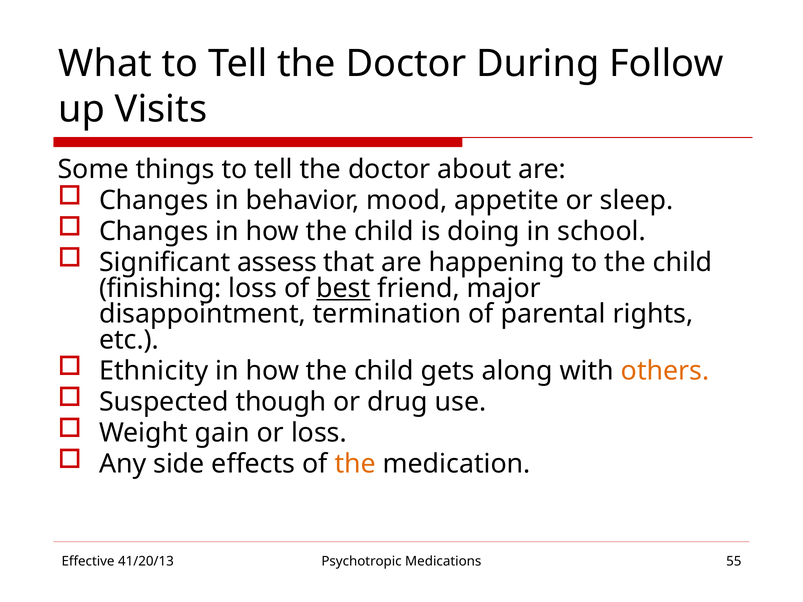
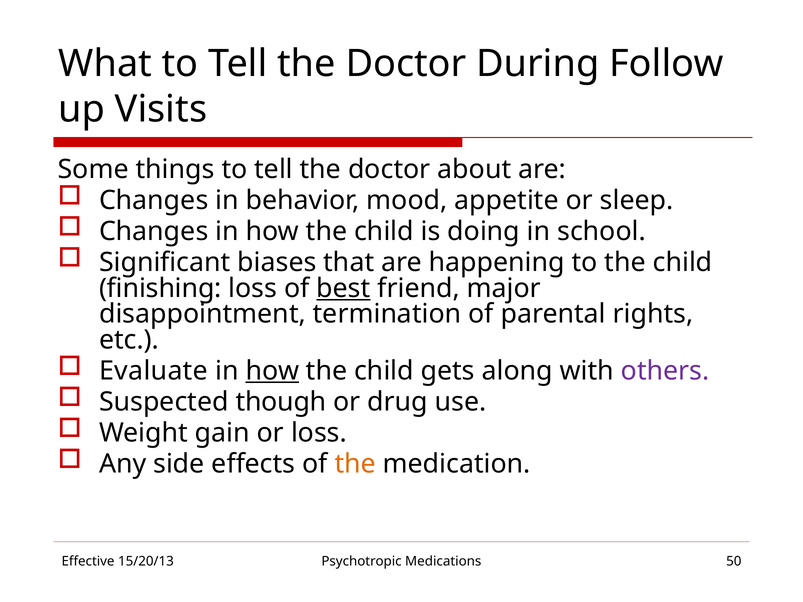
assess: assess -> biases (277, 263)
Ethnicity: Ethnicity -> Evaluate (154, 371)
how underline: none -> present (272, 371)
others colour: orange -> purple (665, 371)
41/20/13: 41/20/13 -> 15/20/13 (146, 561)
55: 55 -> 50 (734, 561)
